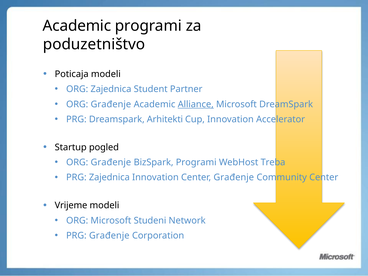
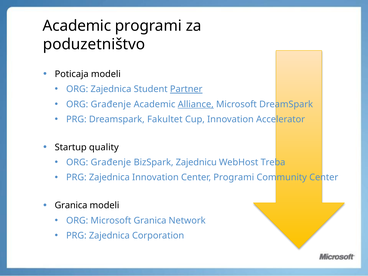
Partner underline: none -> present (186, 89)
Arhitekti: Arhitekti -> Fakultet (165, 119)
pogled: pogled -> quality (104, 147)
BizSpark Programi: Programi -> Zajednicu (196, 162)
Center Građenje: Građenje -> Programi (234, 177)
Vrijeme: Vrijeme -> Granica (71, 205)
Microsoft Studeni: Studeni -> Granica (150, 221)
Građenje: Građenje -> Zajednica (109, 236)
